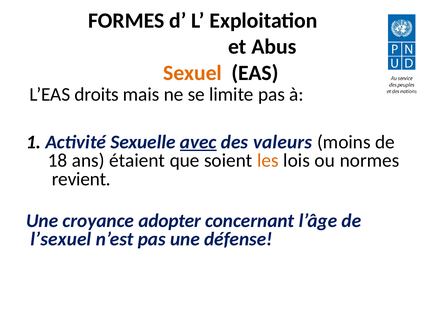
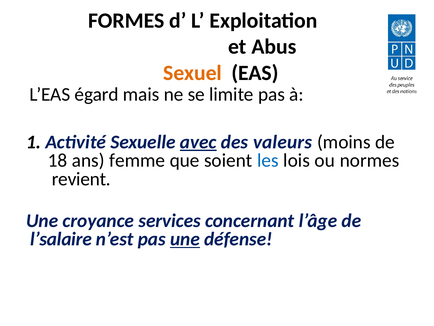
droits: droits -> égard (97, 94)
étaient: étaient -> femme (137, 160)
les colour: orange -> blue (268, 160)
adopter: adopter -> services (170, 220)
l’sexuel: l’sexuel -> l’salaire (61, 239)
une underline: none -> present (185, 239)
